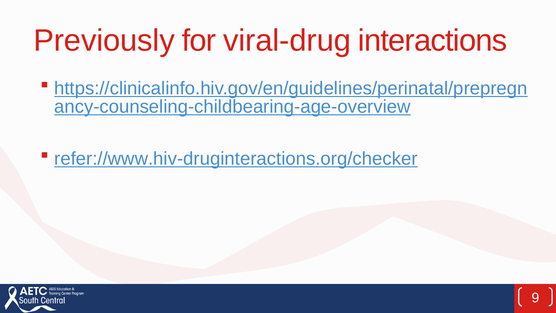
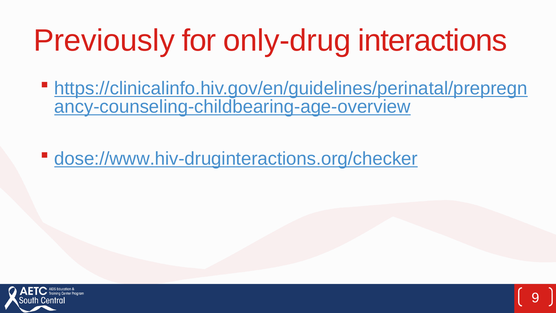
viral-drug: viral-drug -> only-drug (287, 41)
refer://www.hiv-druginteractions.org/checker: refer://www.hiv-druginteractions.org/checker -> dose://www.hiv-druginteractions.org/checker (236, 159)
